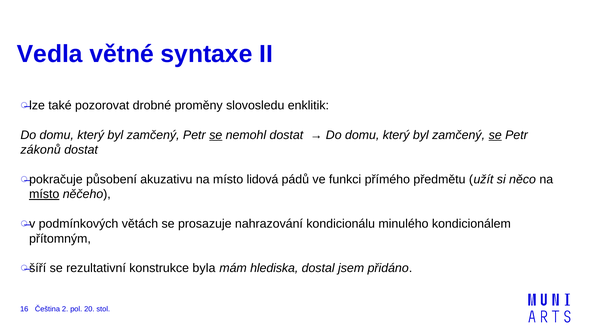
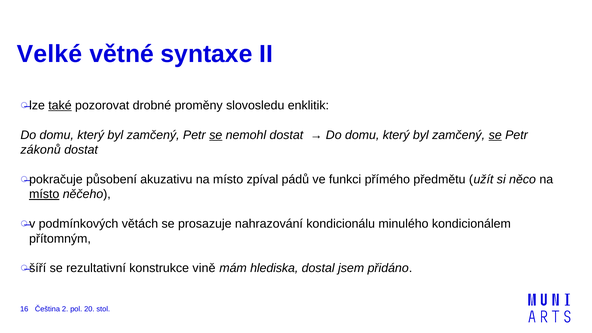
Vedla: Vedla -> Velké (50, 54)
také underline: none -> present (60, 105)
lidová: lidová -> zpíval (262, 179)
byla: byla -> vině (204, 268)
